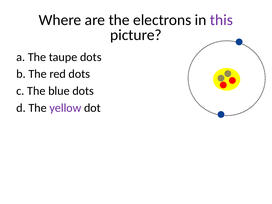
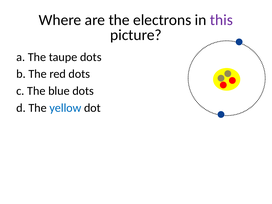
yellow colour: purple -> blue (65, 108)
